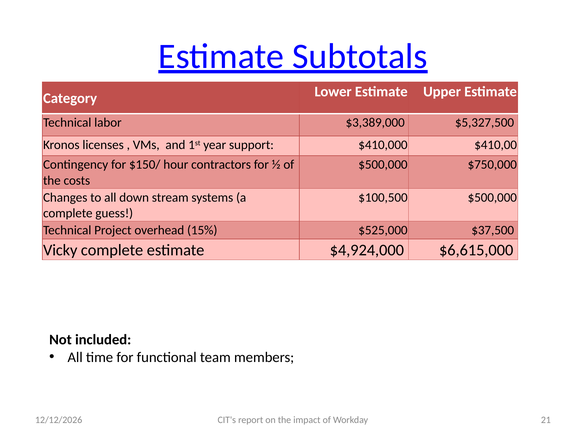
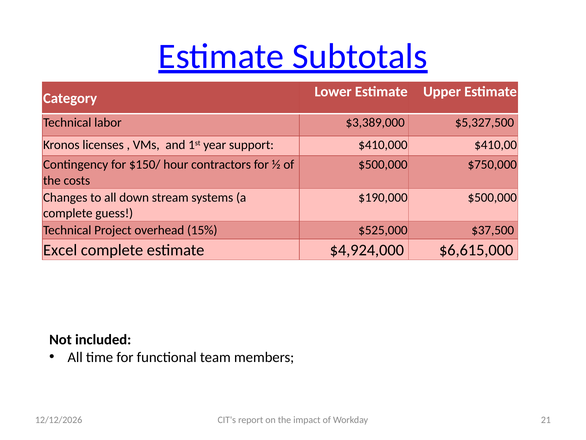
$100,500: $100,500 -> $190,000 (383, 197)
Vicky: Vicky -> Excel (60, 250)
